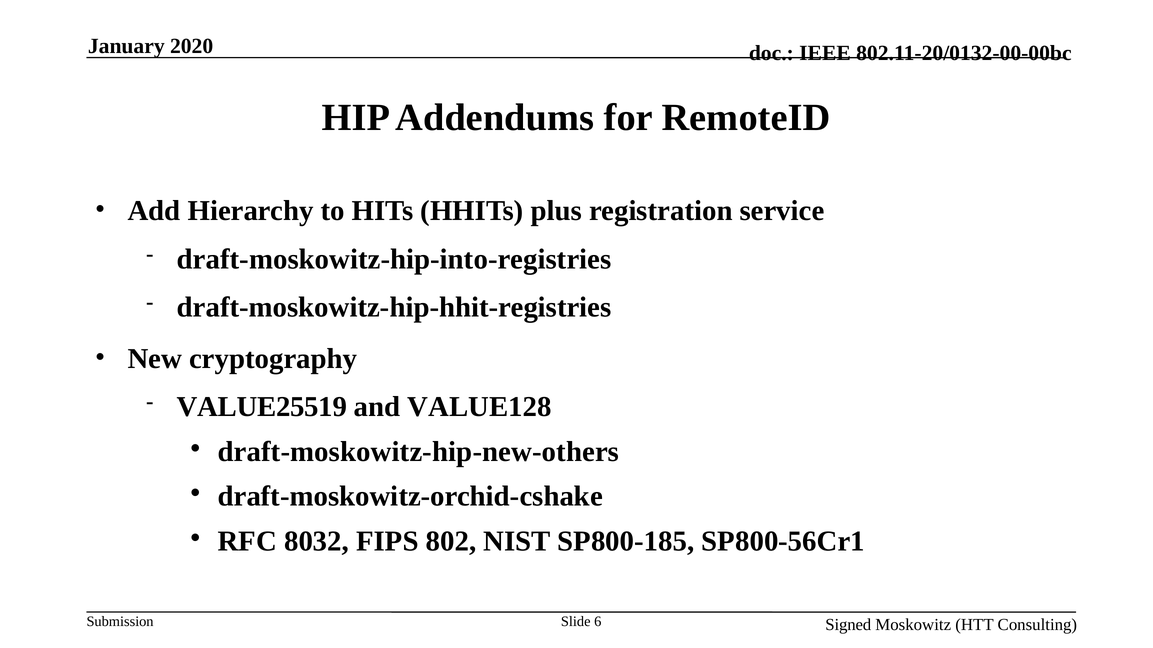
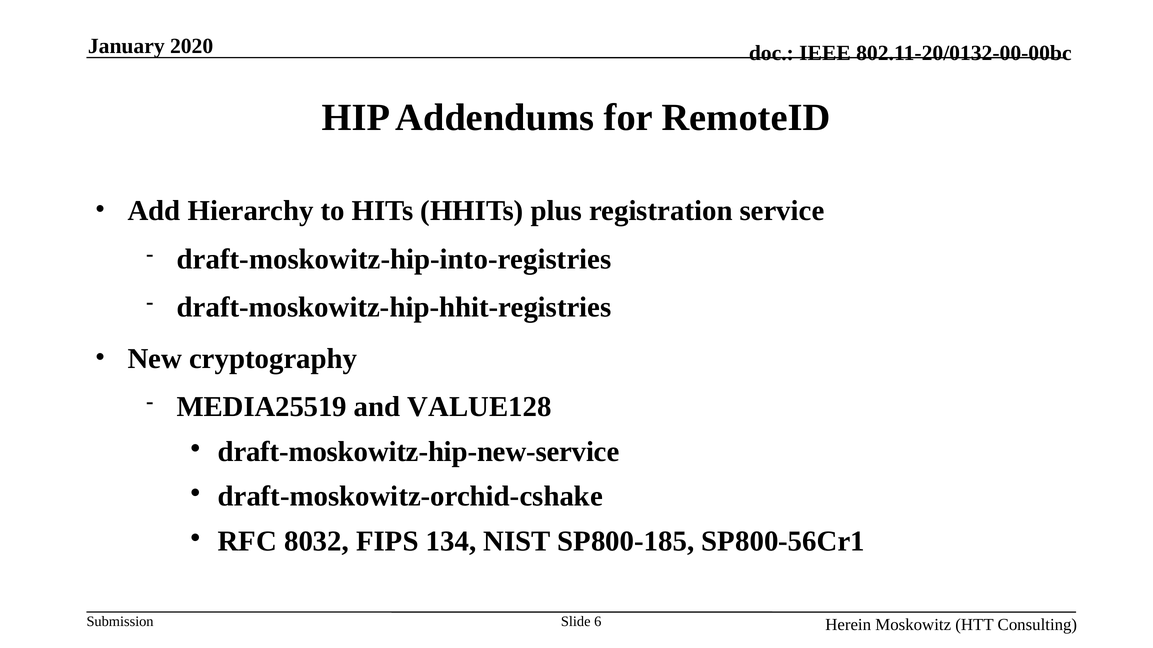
VALUE25519: VALUE25519 -> MEDIA25519 (262, 407)
draft-moskowitz-hip-new-others: draft-moskowitz-hip-new-others -> draft-moskowitz-hip-new-service (419, 452)
802: 802 -> 134 (451, 542)
Signed: Signed -> Herein (848, 625)
